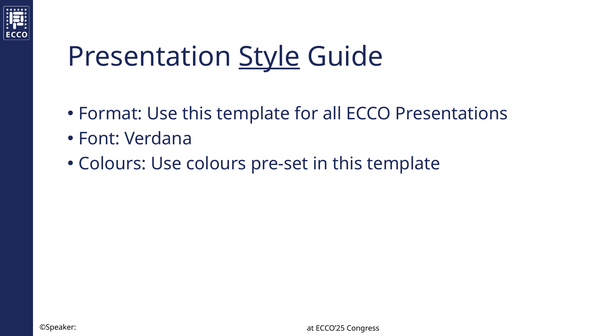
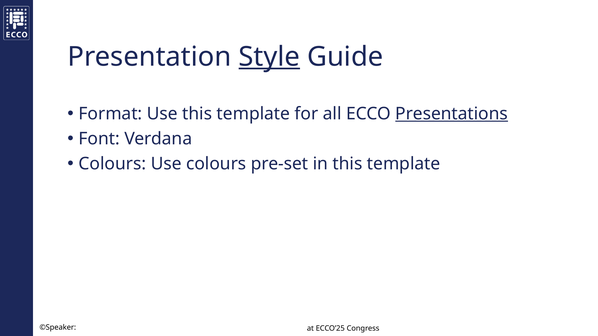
Presentations underline: none -> present (452, 114)
